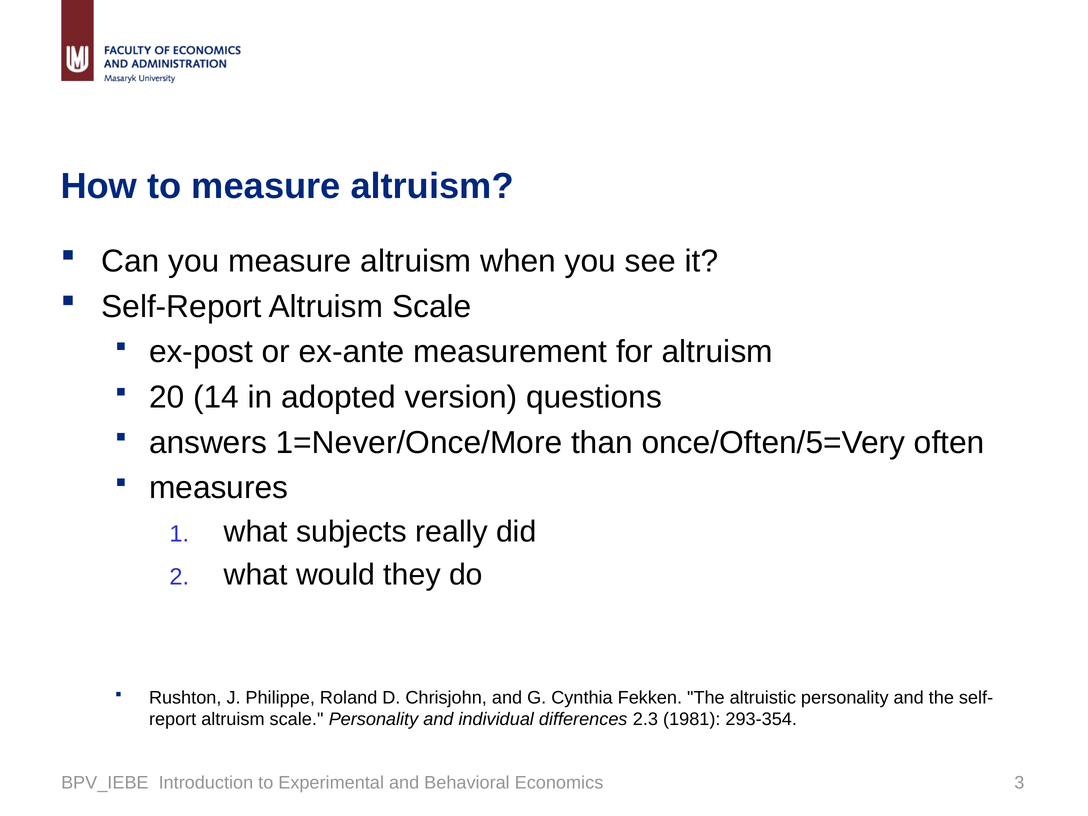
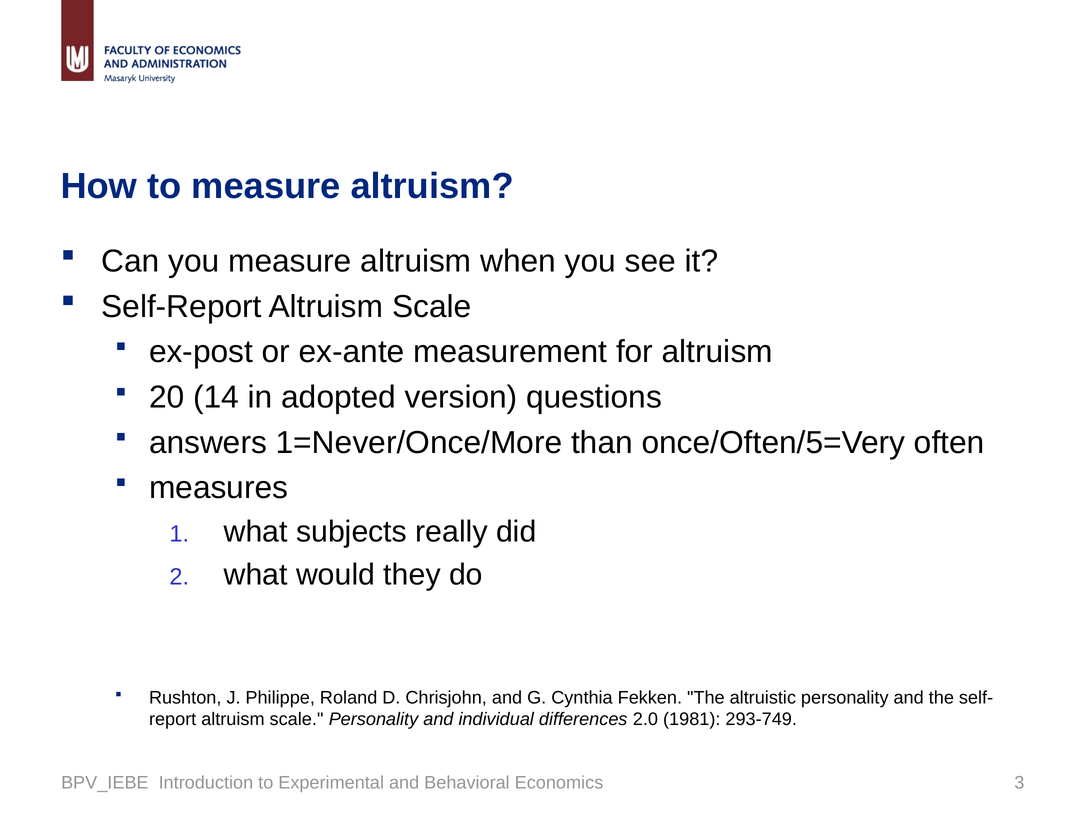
2.3: 2.3 -> 2.0 (645, 719)
293-354: 293-354 -> 293-749 (761, 719)
